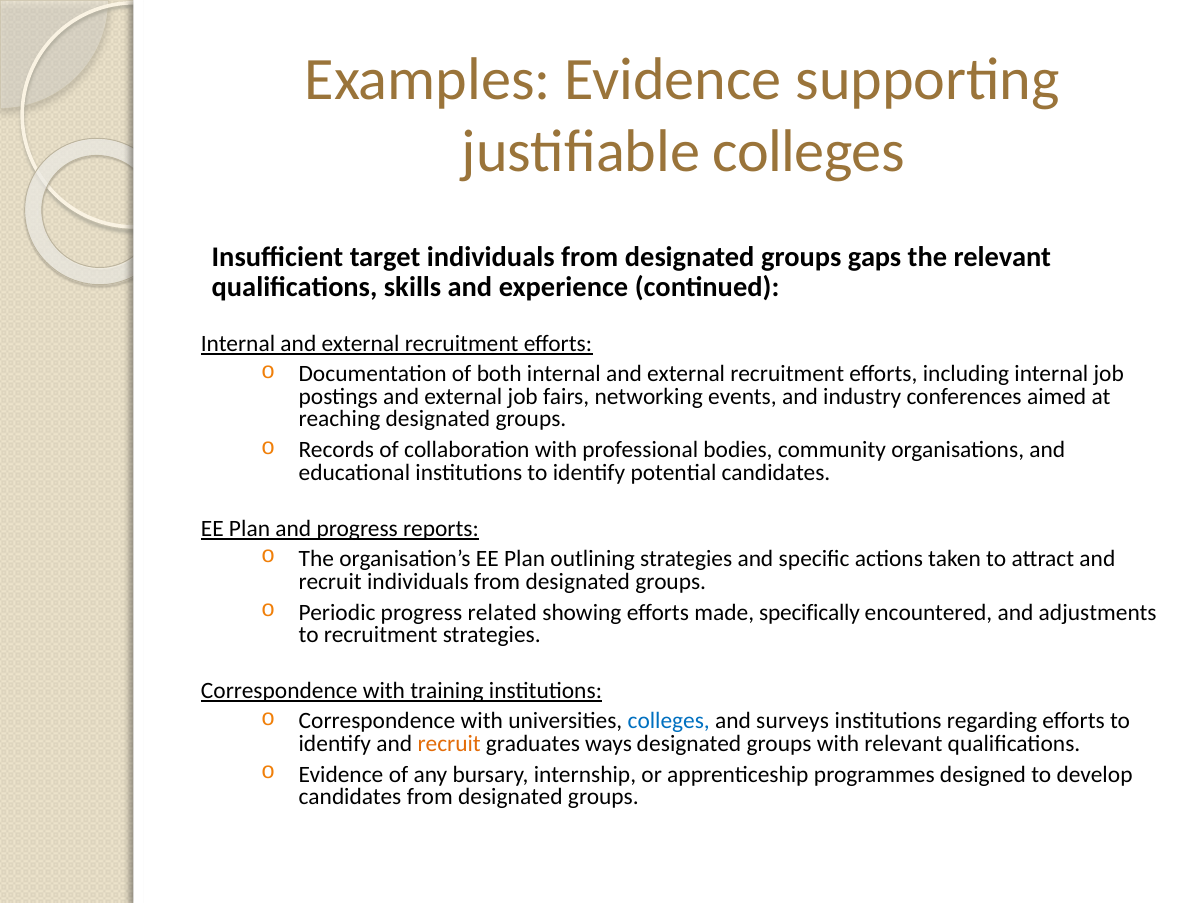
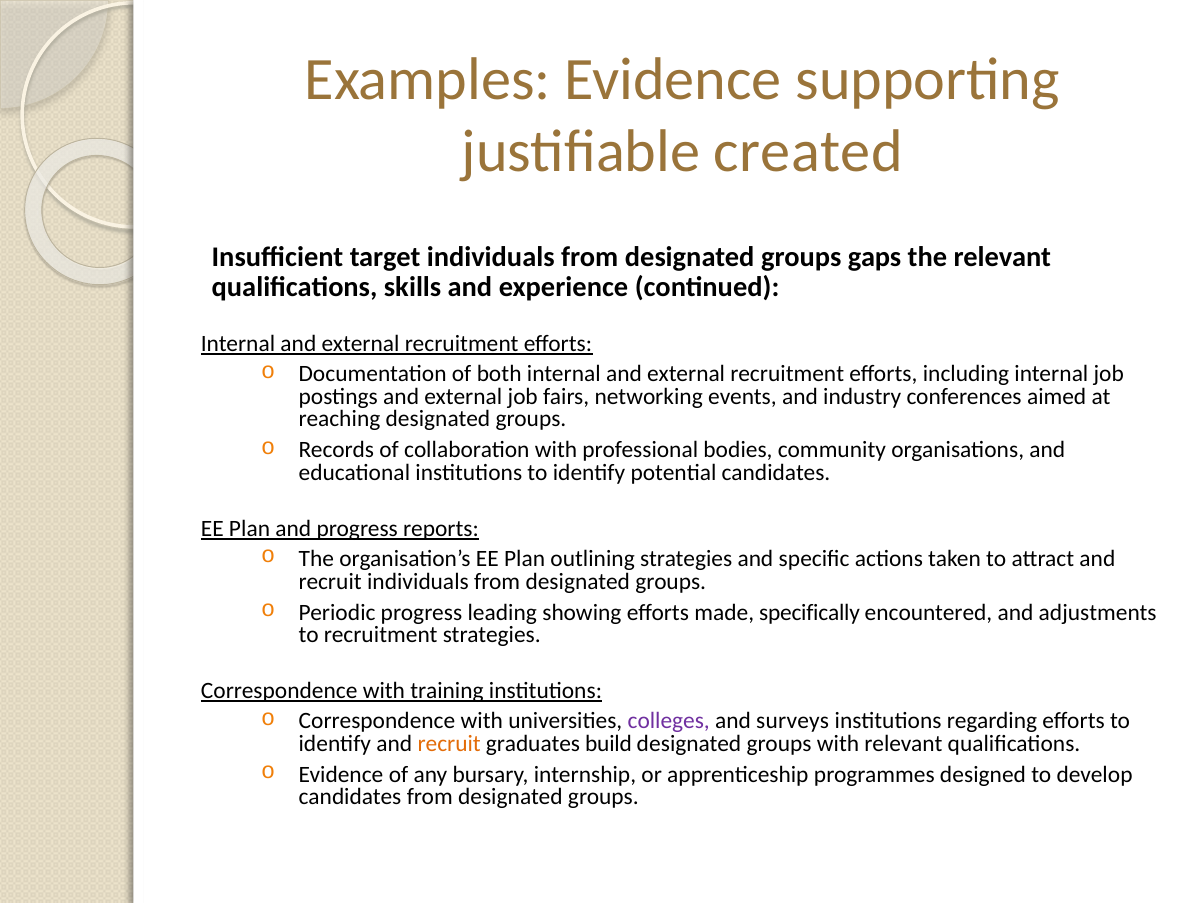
justifiable colleges: colleges -> created (808, 152)
related: related -> leading (502, 612)
colleges colour: blue -> purple (669, 721)
ways: ways -> build (609, 743)
